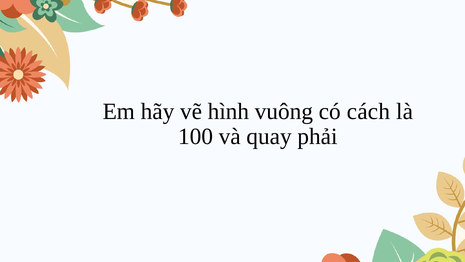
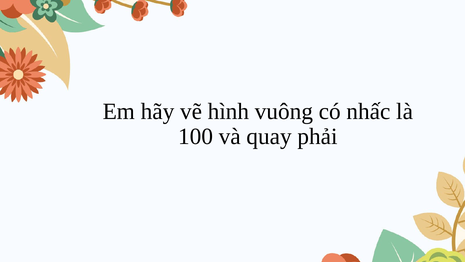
cách: cách -> nhấc (369, 111)
